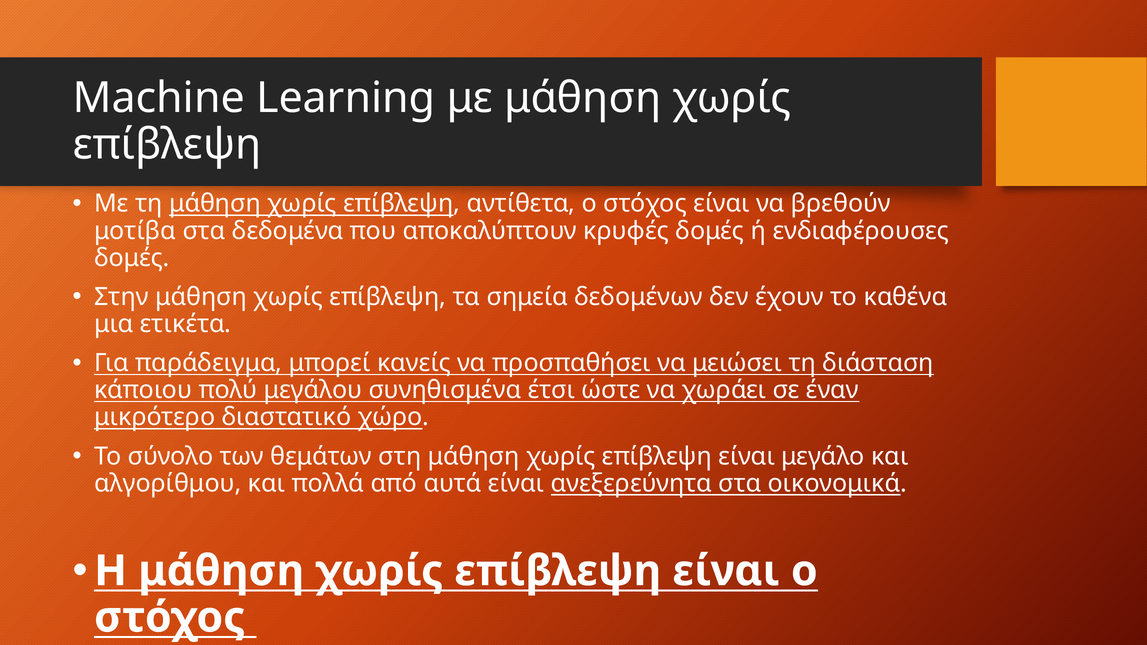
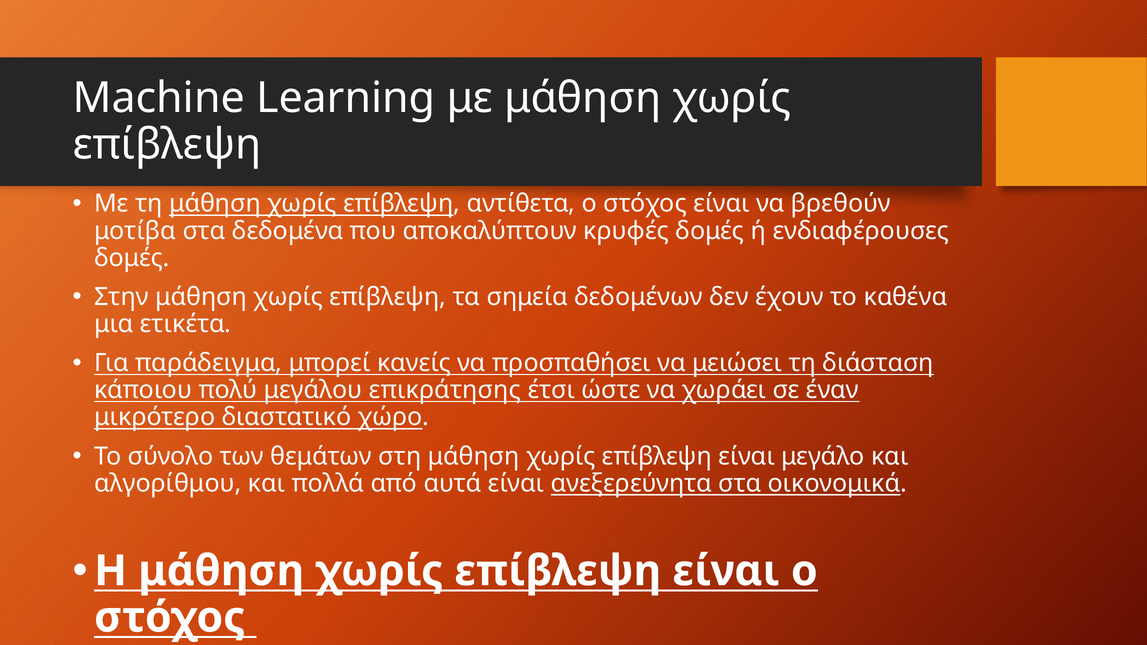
συνηθισμένα: συνηθισμένα -> επικράτησης (445, 390)
